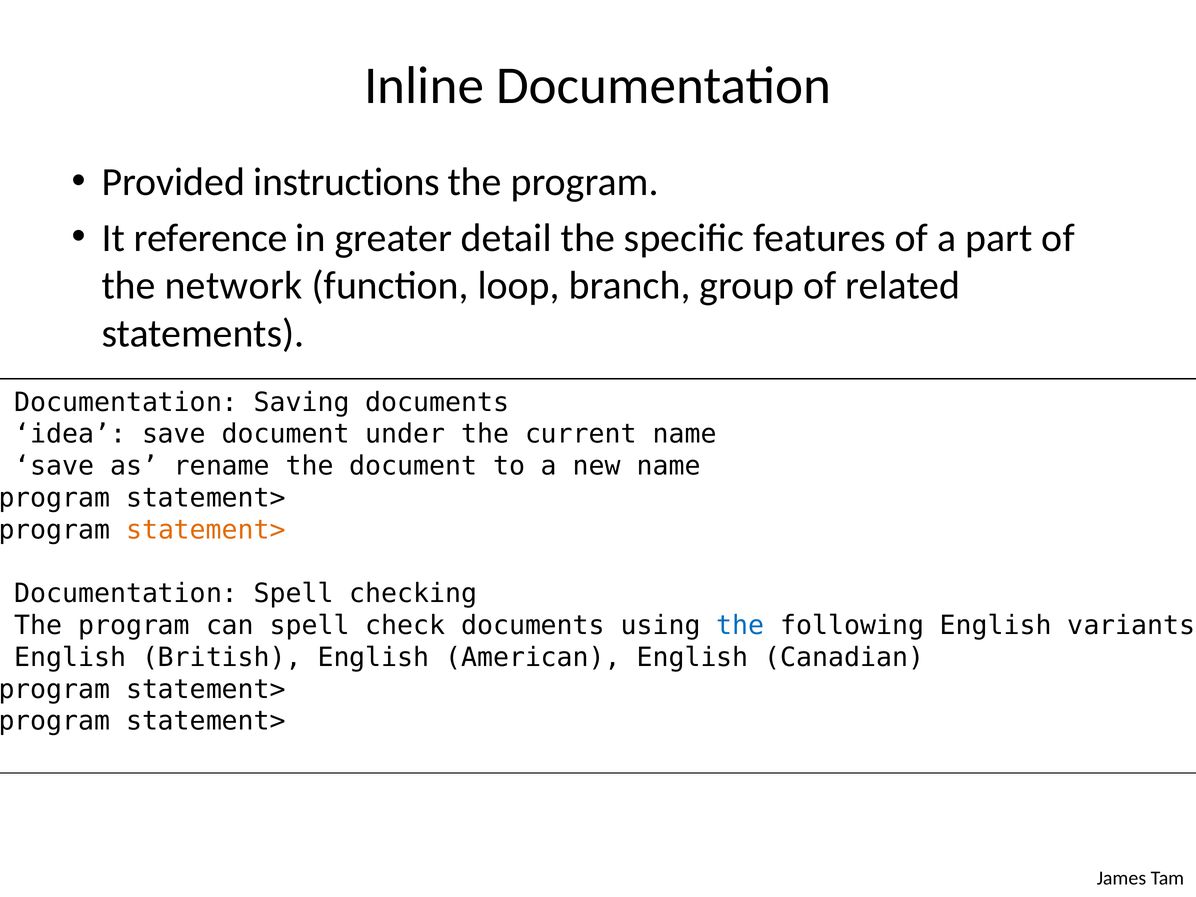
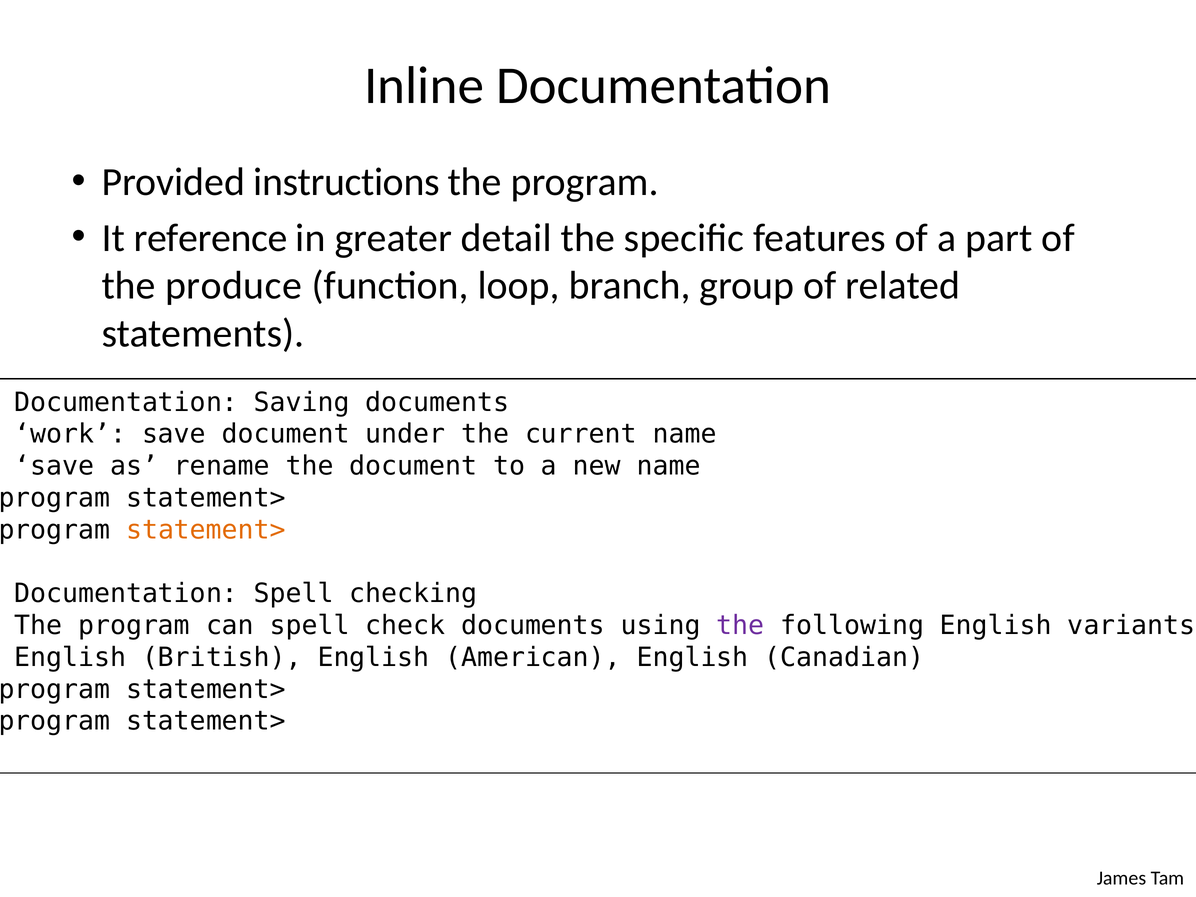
network: network -> produce (233, 286)
idea: idea -> work (70, 434)
the colour: blue -> purple (740, 625)
